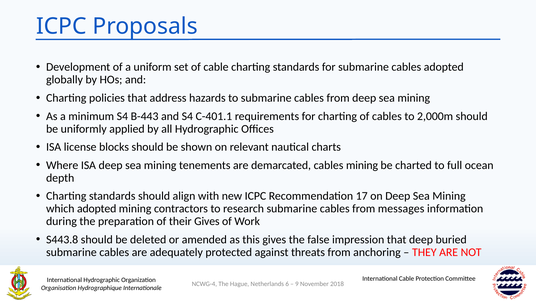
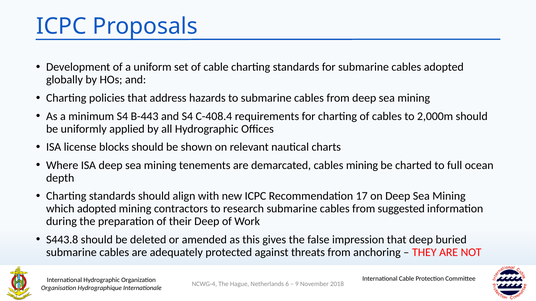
C-401.1: C-401.1 -> C-408.4 (214, 116)
messages: messages -> suggested (401, 209)
their Gives: Gives -> Deep (207, 222)
